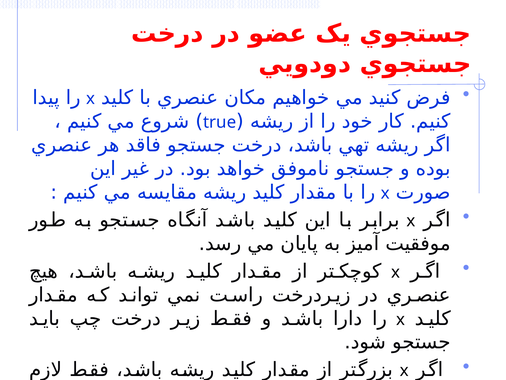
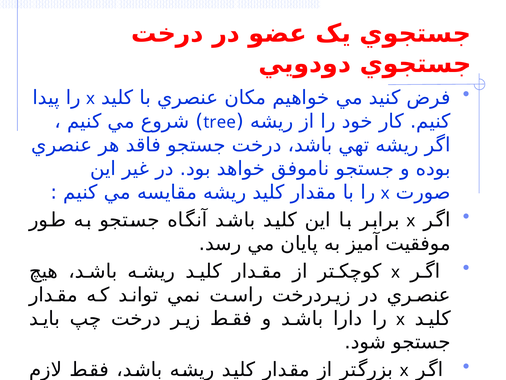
true: true -> tree (220, 122)
